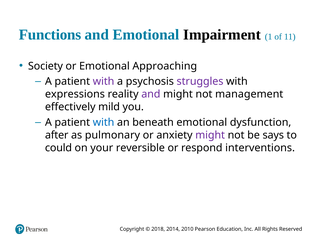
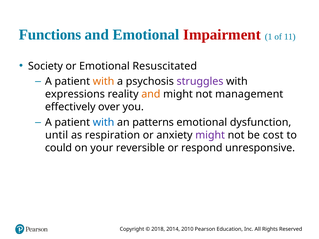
Impairment colour: black -> red (222, 35)
Approaching: Approaching -> Resuscitated (165, 66)
with colour: purple -> orange (104, 82)
and colour: purple -> orange (151, 94)
mild: mild -> over (109, 107)
beneath: beneath -> patterns (153, 123)
after: after -> until (57, 135)
pulmonary: pulmonary -> respiration (112, 135)
says: says -> cost (273, 135)
interventions: interventions -> unresponsive (260, 148)
